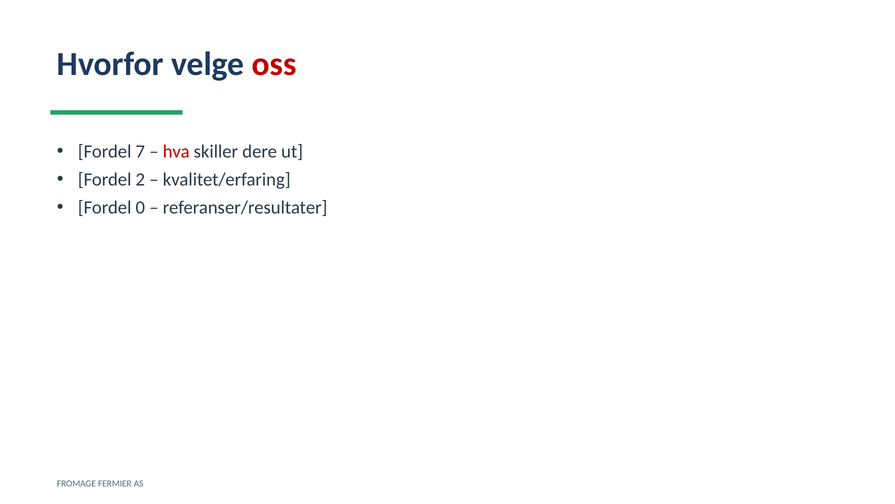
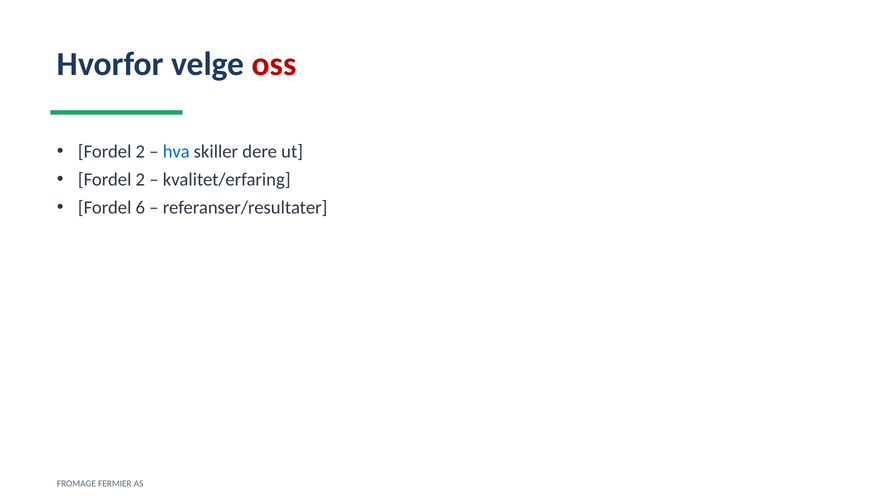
7: 7 -> 2 (140, 152)
hva colour: red -> blue (176, 152)
0: 0 -> 6 (140, 208)
